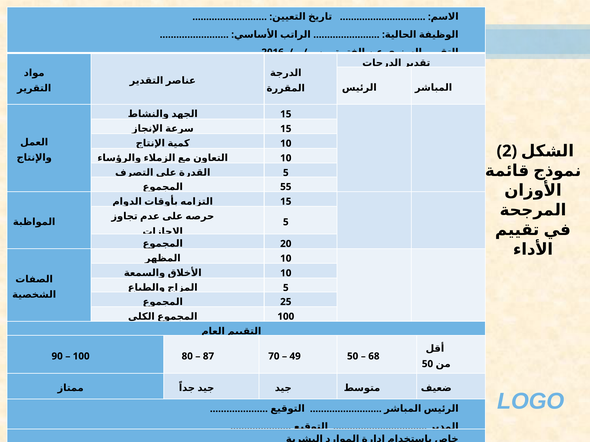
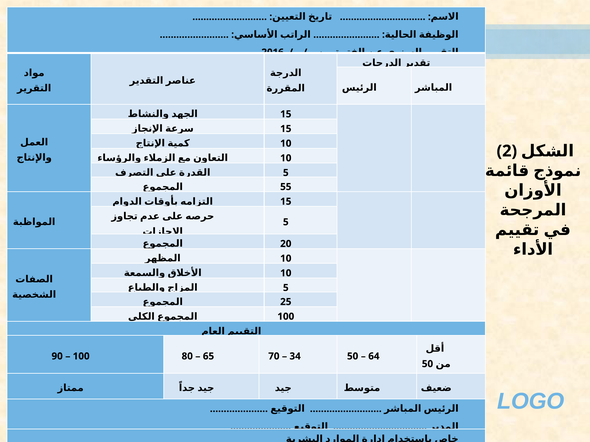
87: 87 -> 65 (208, 357)
49: 49 -> 34 (295, 357)
68: 68 -> 64 (374, 357)
